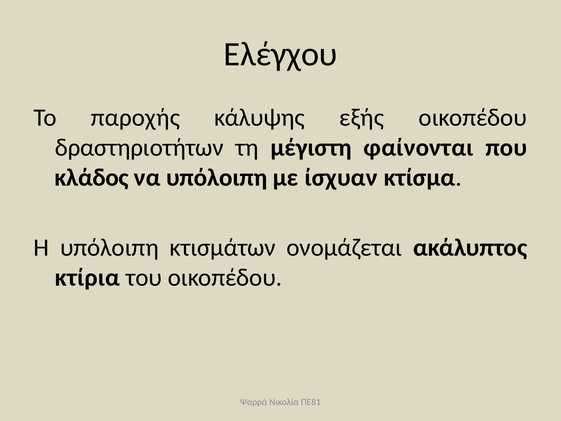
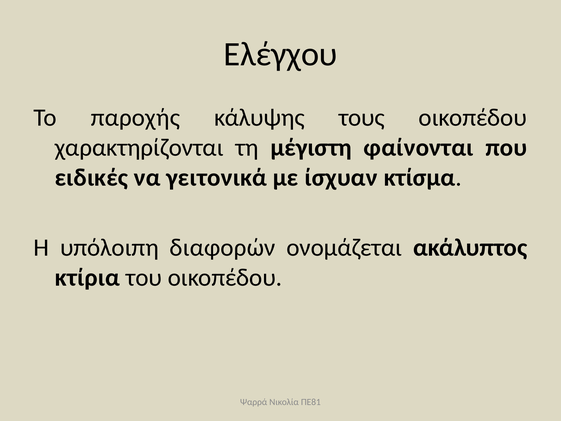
εξής: εξής -> τους (362, 118)
δραστηριοτήτων: δραστηριοτήτων -> χαρακτηρίζονται (139, 148)
κλάδος: κλάδος -> ειδικές (91, 178)
να υπόλοιπη: υπόλοιπη -> γειτονικά (217, 178)
κτισμάτων: κτισμάτων -> διαφορών (223, 247)
